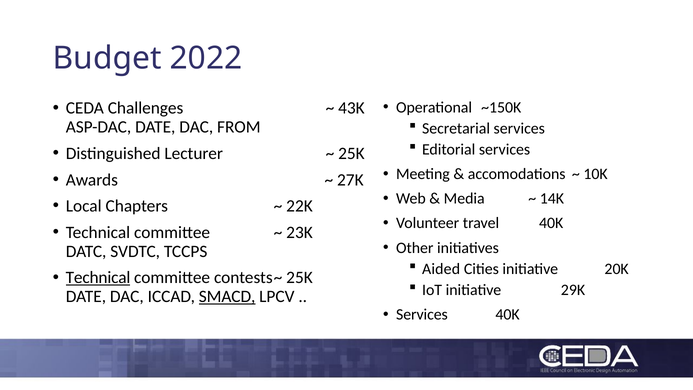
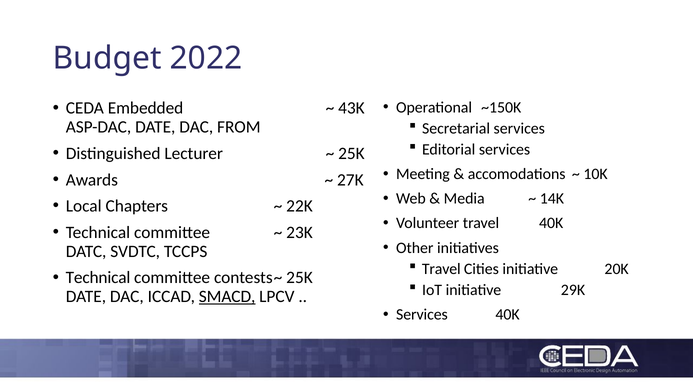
Challenges: Challenges -> Embedded (146, 108)
Aided: Aided -> Travel (441, 269)
Technical underline: present -> none (98, 278)
